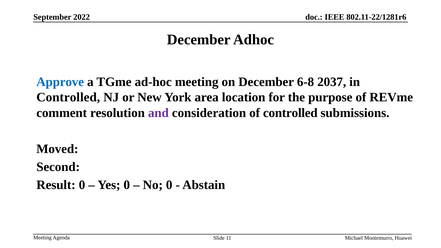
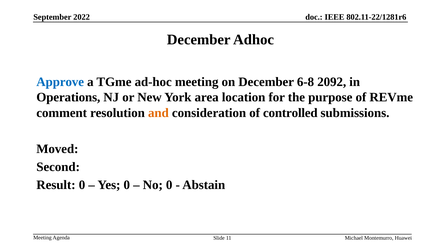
2037: 2037 -> 2092 (332, 82)
Controlled: Controlled -> Operations (68, 97)
and colour: purple -> orange (158, 113)
